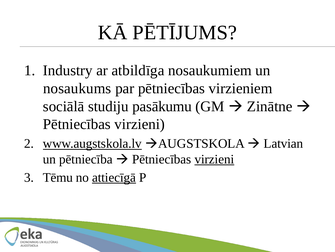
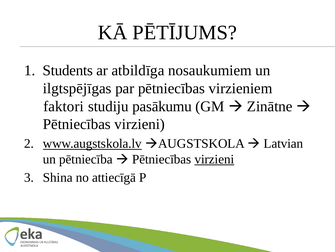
Industry: Industry -> Students (68, 70)
nosaukums: nosaukums -> ilgtspējīgas (77, 88)
sociālā: sociālā -> faktori (64, 106)
Tēmu: Tēmu -> Shina (58, 177)
attiecīgā underline: present -> none (114, 177)
